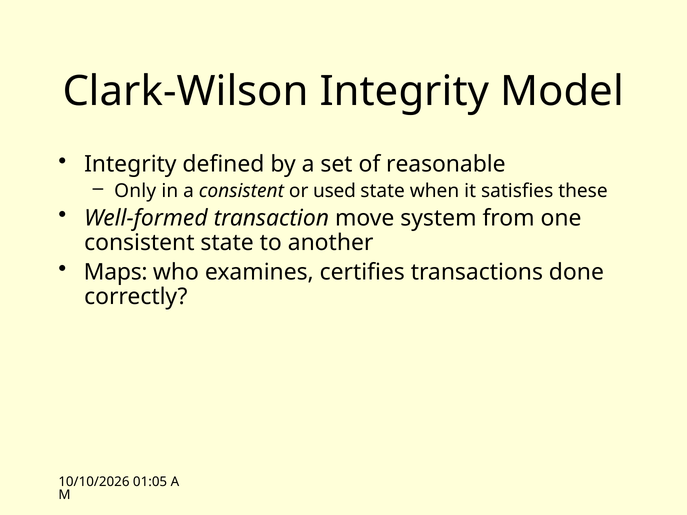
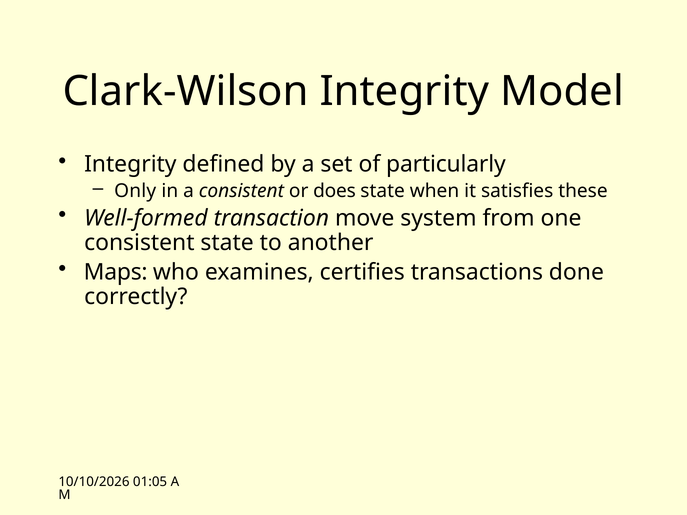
reasonable: reasonable -> particularly (446, 165)
used: used -> does (334, 191)
